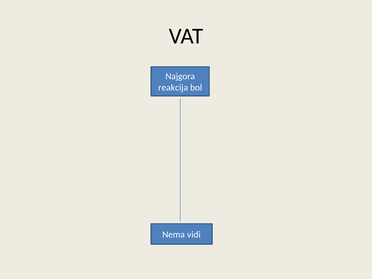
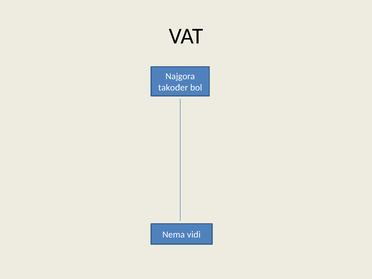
reakcija: reakcija -> također (173, 88)
